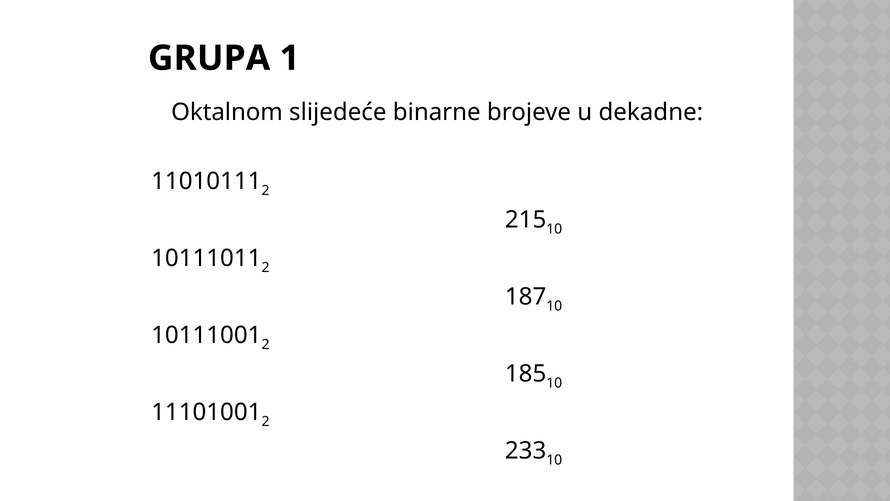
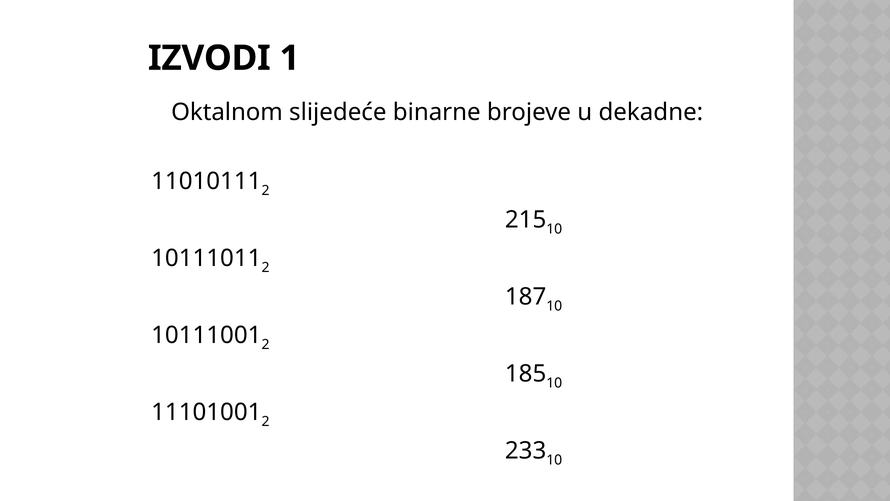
GRUPA: GRUPA -> IZVODI (209, 58)
